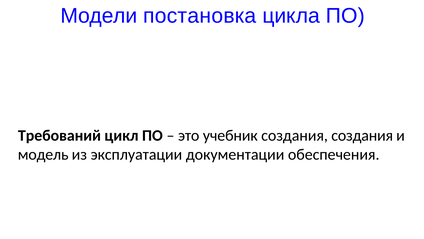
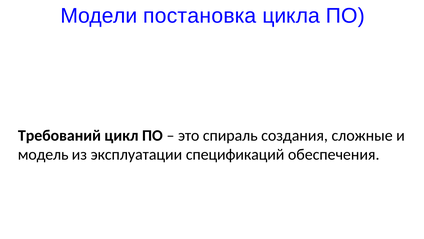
учебник: учебник -> спираль (230, 135)
создания создания: создания -> сложные (362, 135)
документации: документации -> спецификаций (235, 154)
